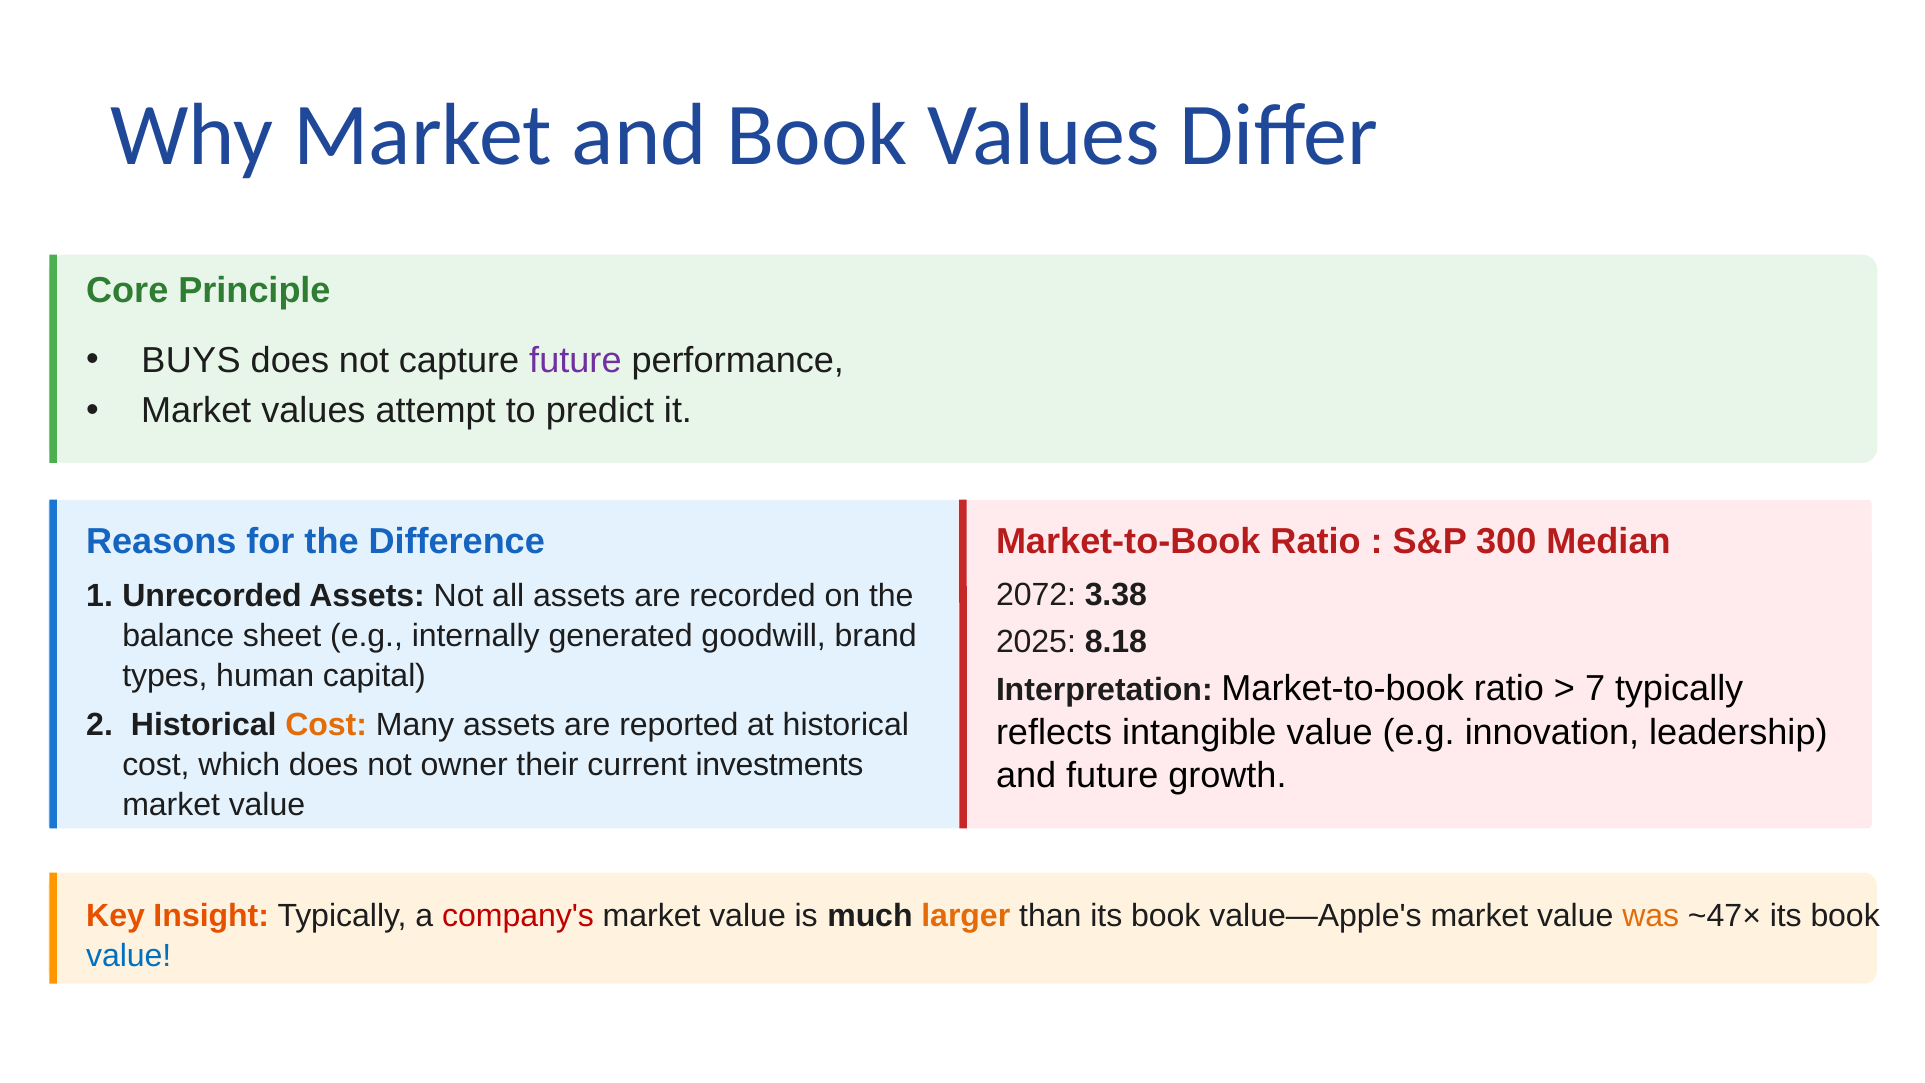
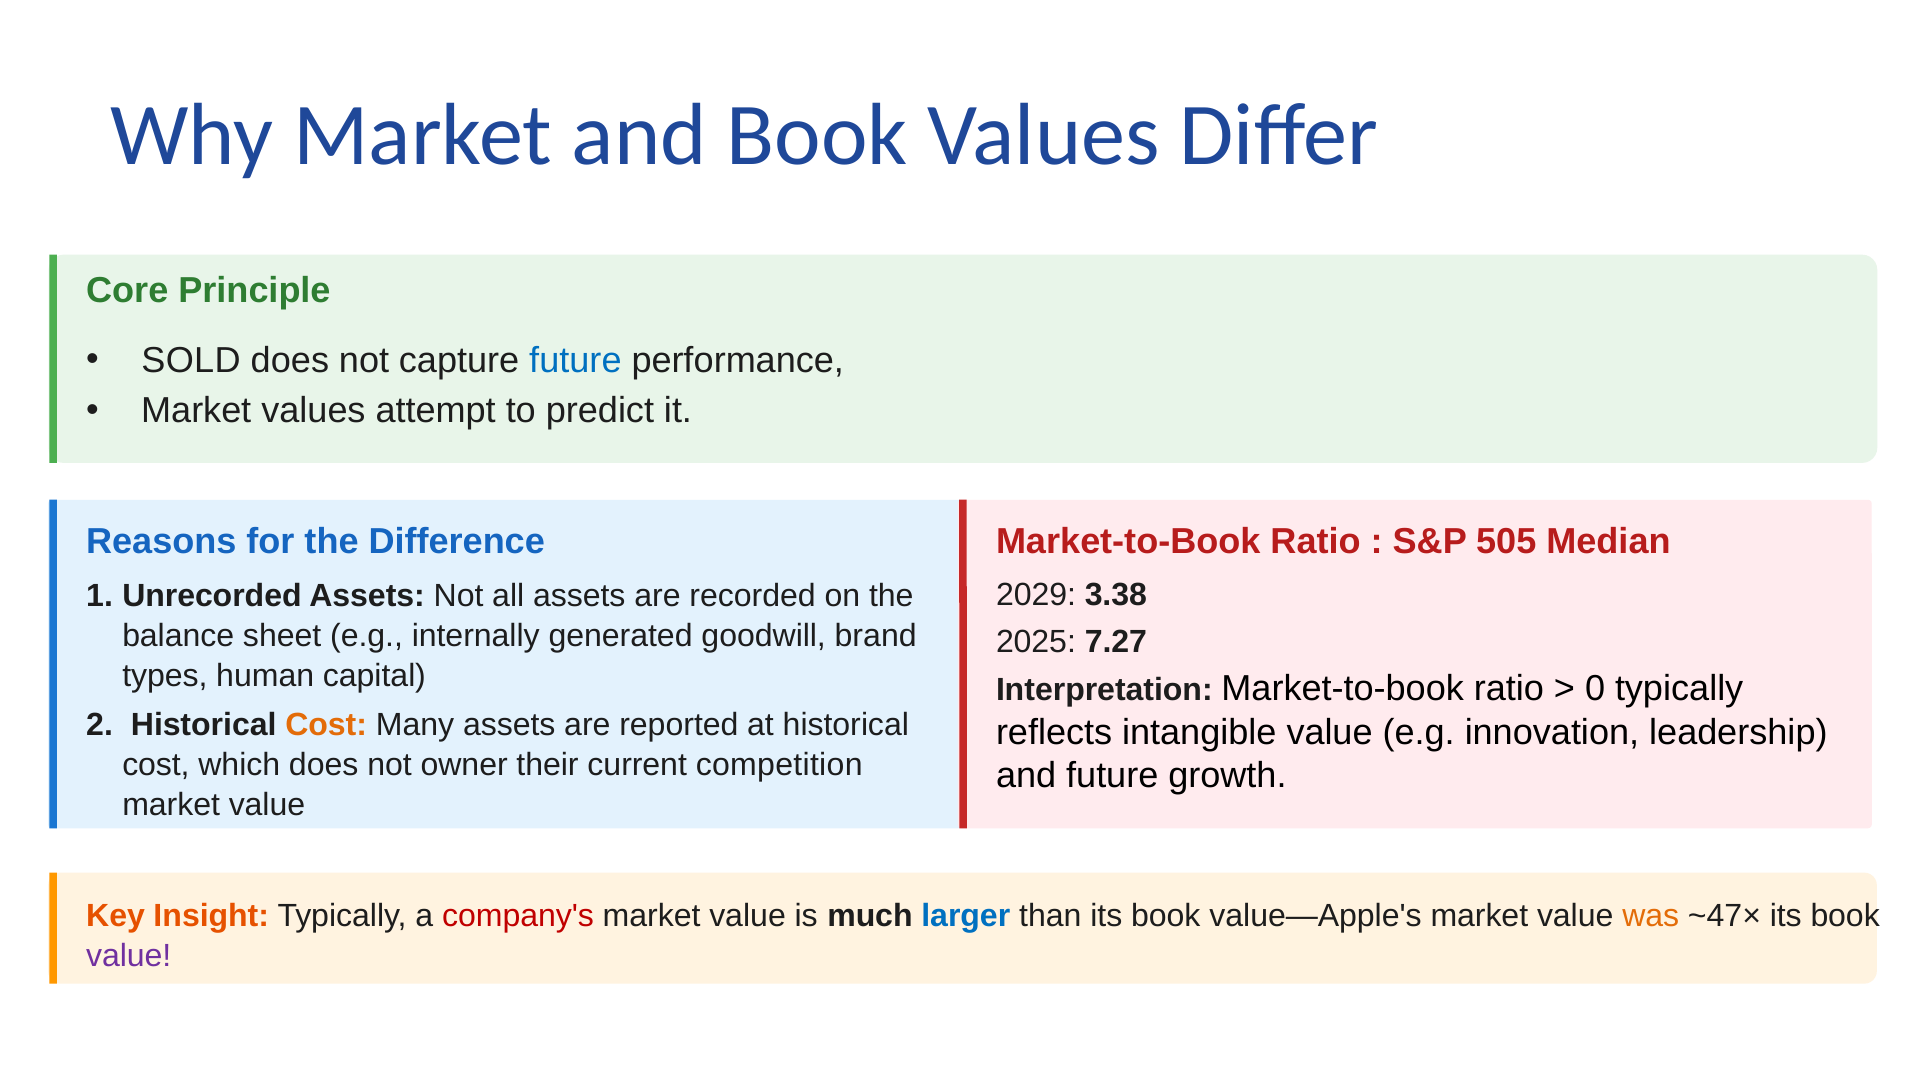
BUYS: BUYS -> SOLD (191, 361)
future colour: purple -> blue (575, 361)
300: 300 -> 505 (1506, 541)
2072: 2072 -> 2029 (1036, 595)
8.18: 8.18 -> 7.27 (1116, 641)
7: 7 -> 0 (1595, 689)
investments: investments -> competition (779, 765)
larger colour: orange -> blue (966, 916)
value colour: blue -> purple (129, 956)
